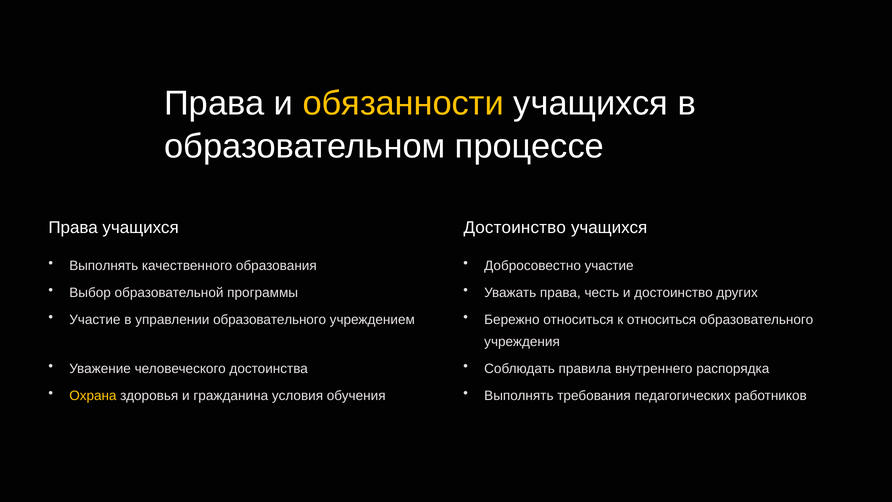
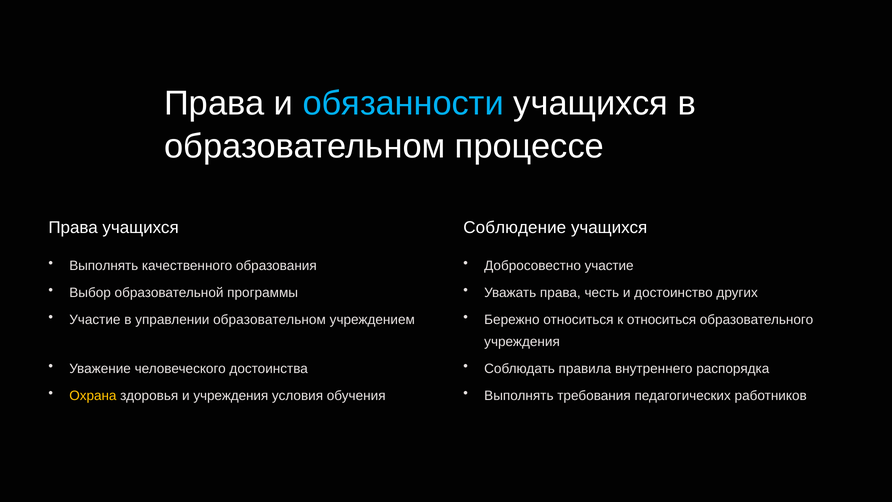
обязанности colour: yellow -> light blue (403, 103)
Достоинство: Достоинство -> Соблюдение (515, 227)
управлении образовательного: образовательного -> образовательном (270, 319)
и гражданина: гражданина -> учреждения (231, 395)
